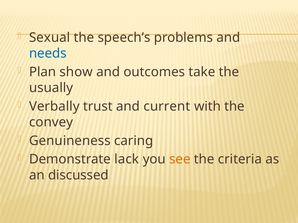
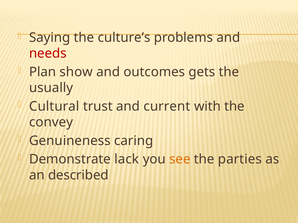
Sexual: Sexual -> Saying (50, 38)
speech’s: speech’s -> culture’s (124, 38)
needs colour: blue -> red (48, 54)
take: take -> gets (202, 72)
Verbally: Verbally -> Cultural (54, 107)
criteria: criteria -> parties (240, 160)
discussed: discussed -> described (78, 175)
